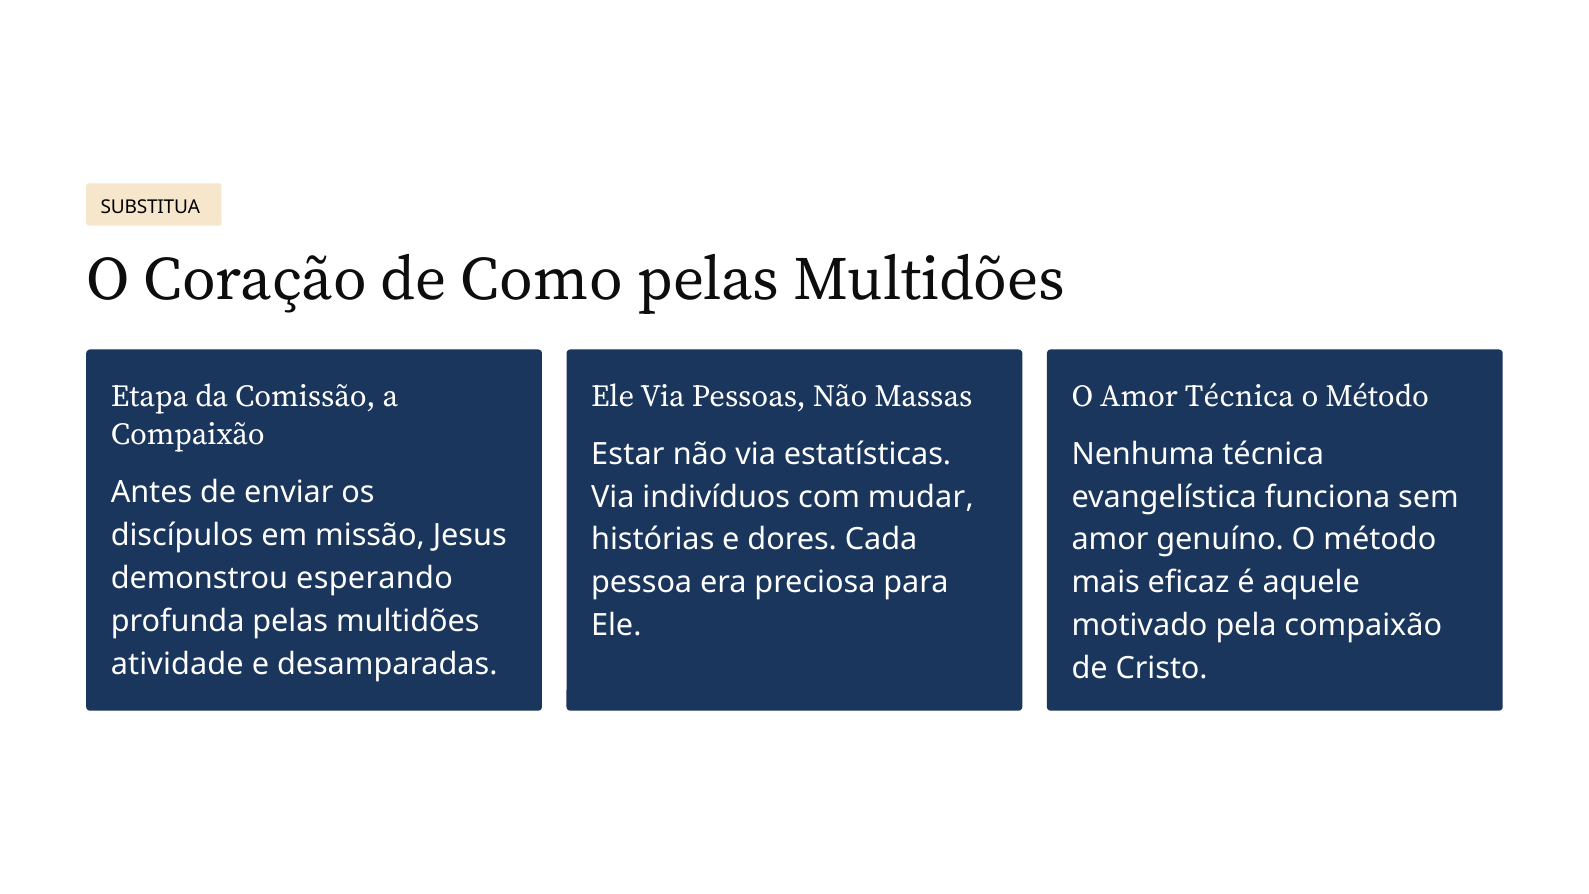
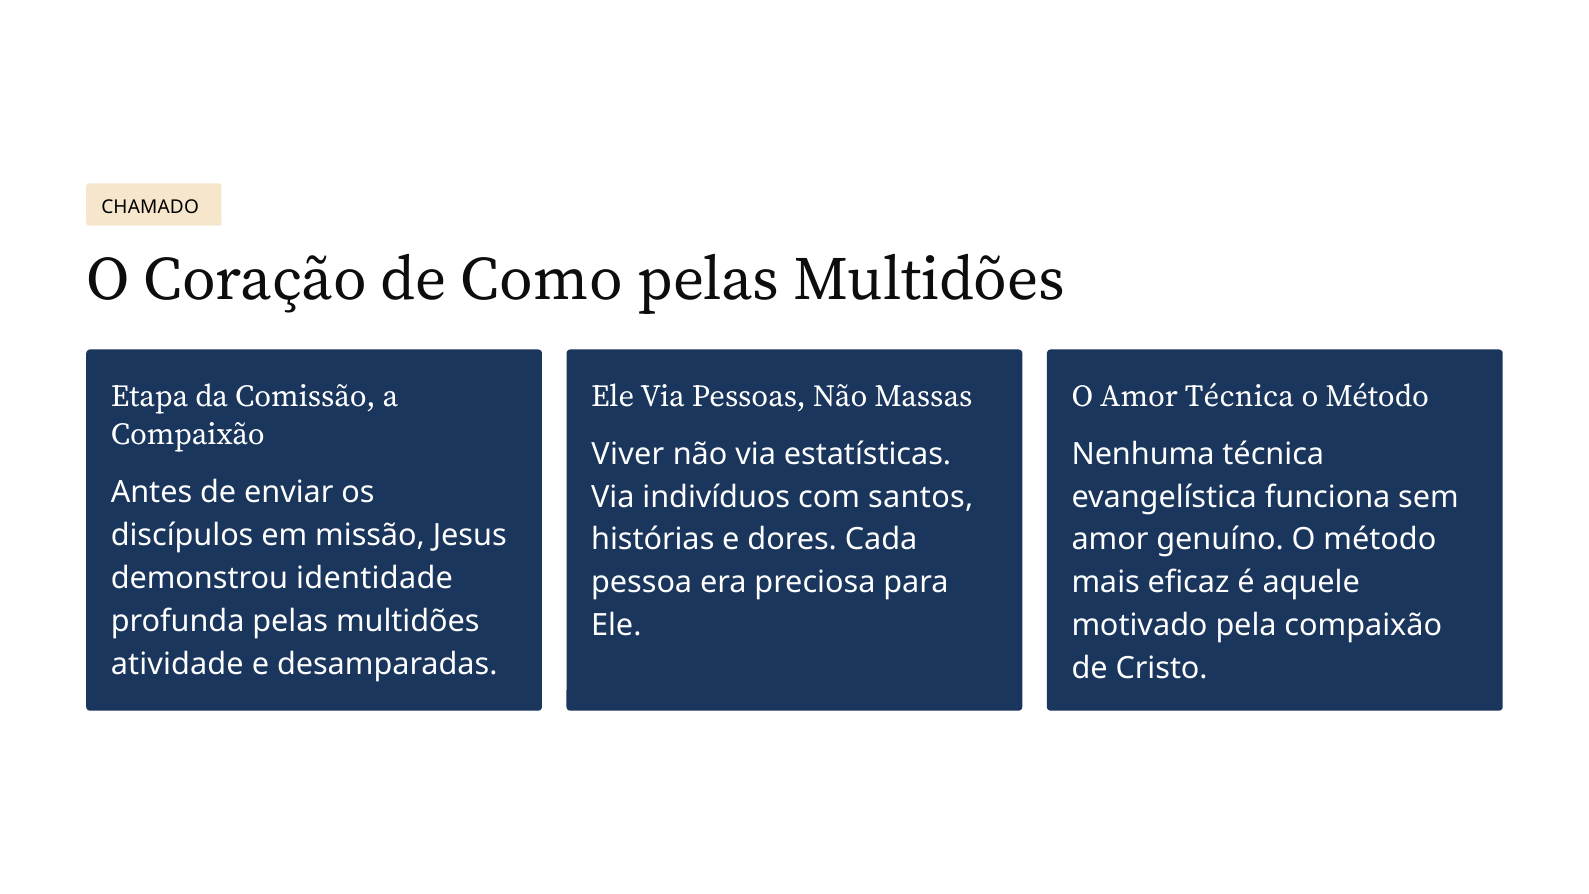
SUBSTITUA: SUBSTITUA -> CHAMADO (150, 207)
Estar: Estar -> Viver (628, 454)
mudar: mudar -> santos (921, 497)
esperando: esperando -> identidade (375, 578)
